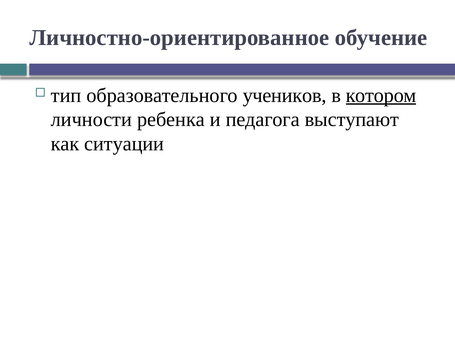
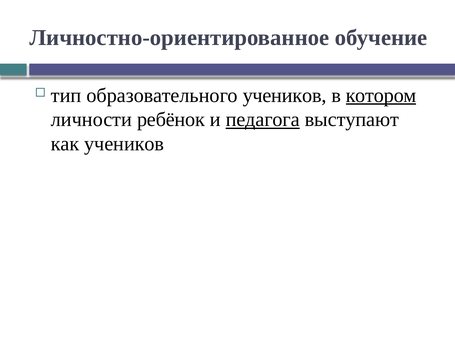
ребенка: ребенка -> ребёнок (171, 120)
педагога underline: none -> present (263, 120)
как ситуации: ситуации -> учеников (124, 144)
